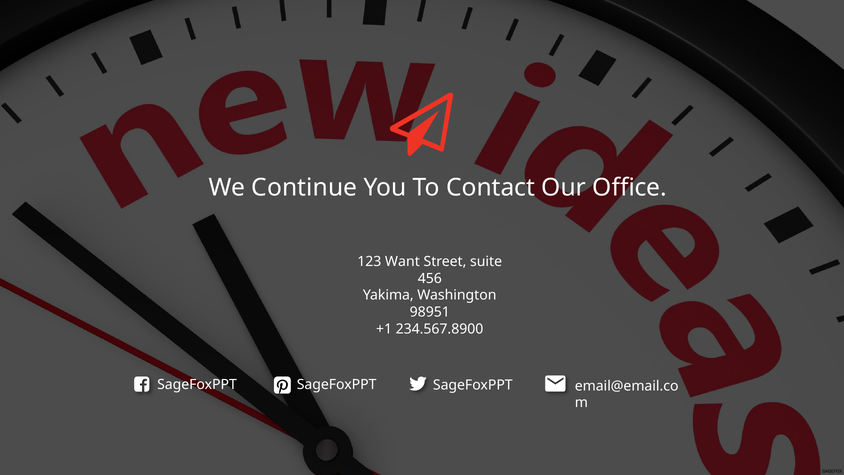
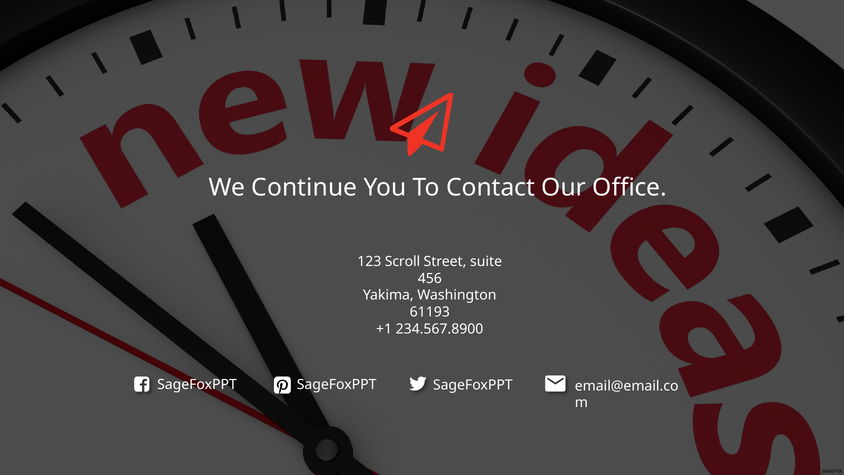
Want: Want -> Scroll (402, 261)
98951: 98951 -> 61193 (430, 312)
